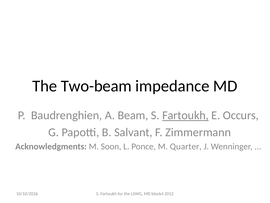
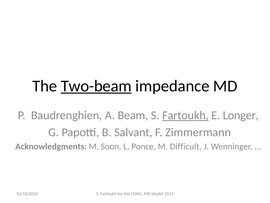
Two-beam underline: none -> present (96, 86)
Occurs: Occurs -> Longer (241, 115)
Quarter: Quarter -> Difficult (186, 146)
